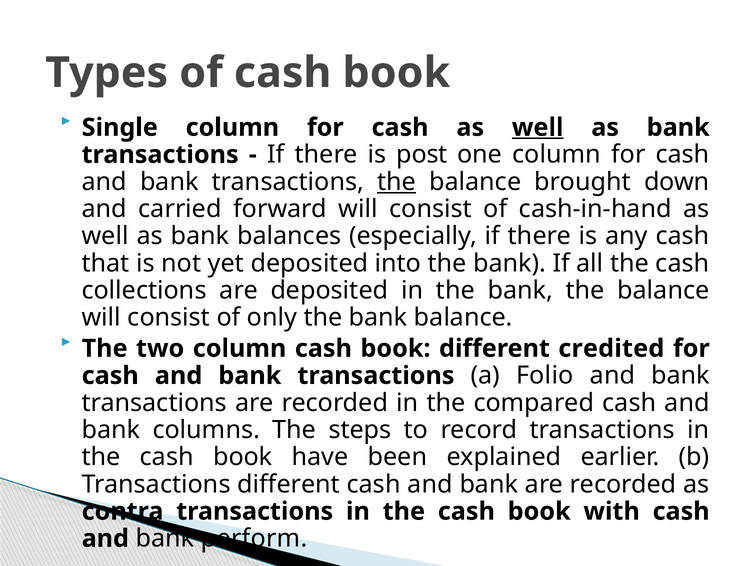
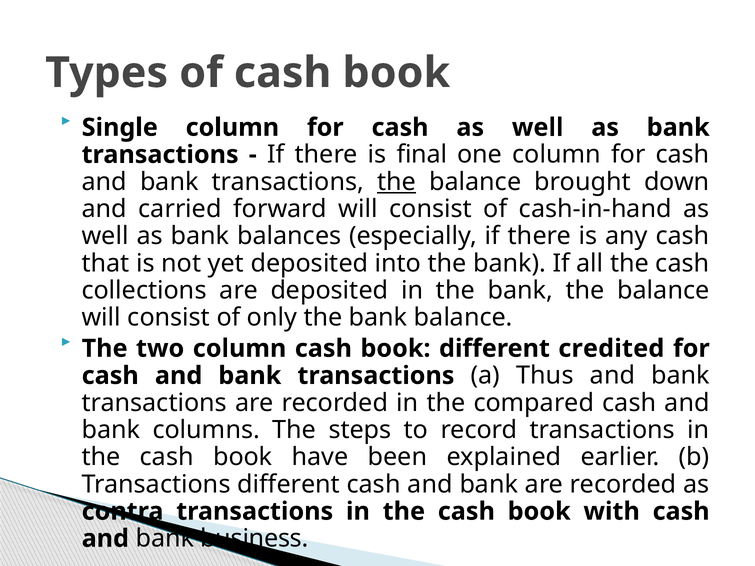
well underline: present -> none (538, 128)
post: post -> final (422, 155)
Folio: Folio -> Thus (545, 376)
perform: perform -> business (254, 539)
